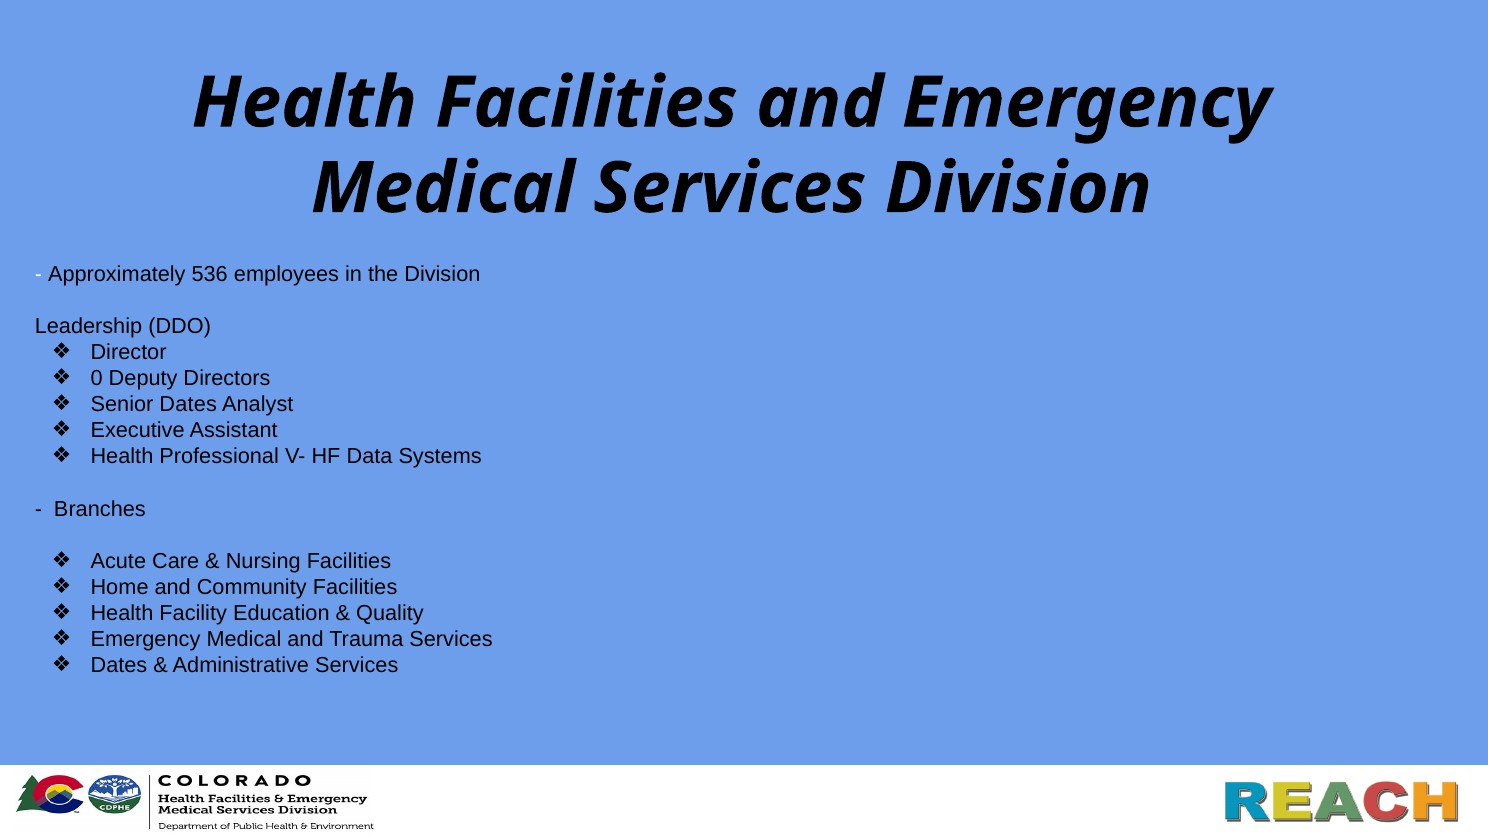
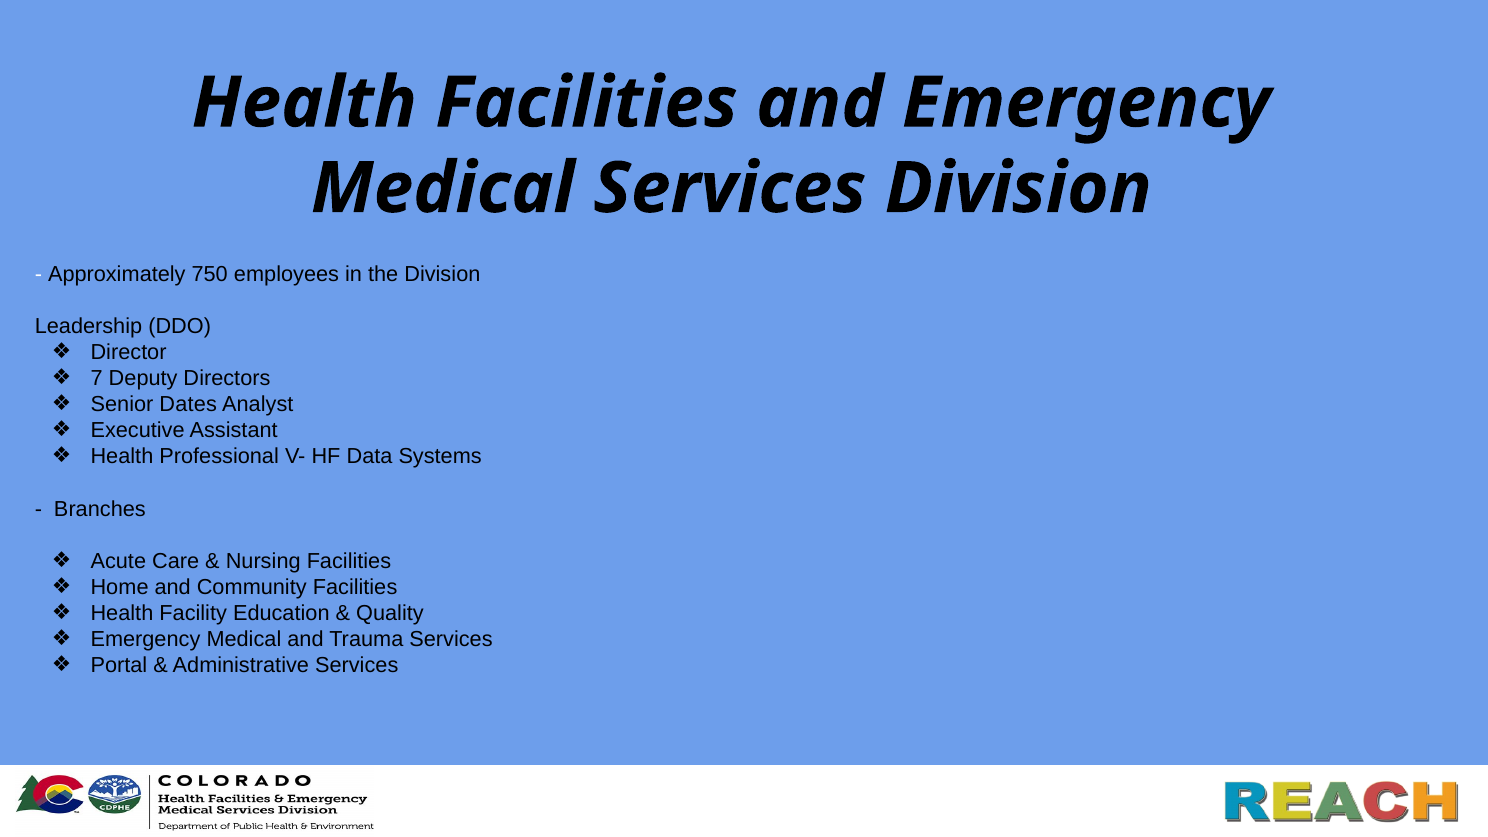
536: 536 -> 750 (210, 274)
0: 0 -> 7 (97, 379)
Dates: Dates -> Portal (119, 665)
